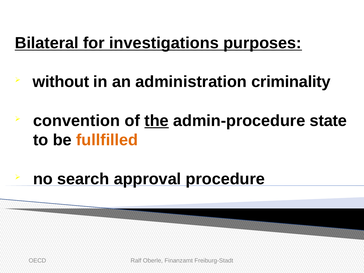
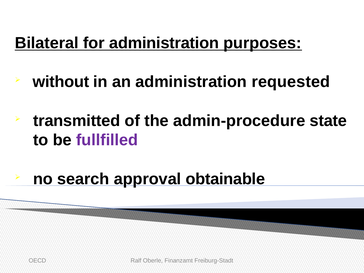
for investigations: investigations -> administration (164, 43)
criminality: criminality -> requested (291, 82)
convention: convention -> transmitted (77, 121)
the underline: present -> none (157, 121)
fullfilled colour: orange -> purple (107, 140)
procedure: procedure -> obtainable (225, 179)
